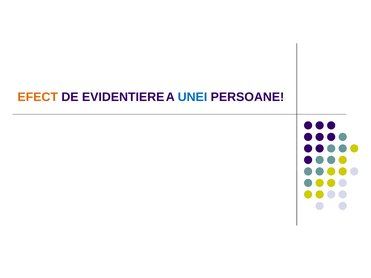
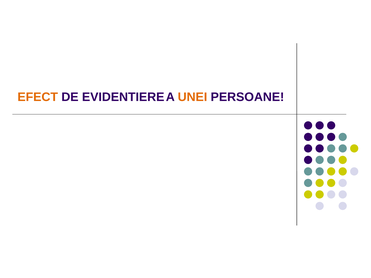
UNEI colour: blue -> orange (192, 97)
